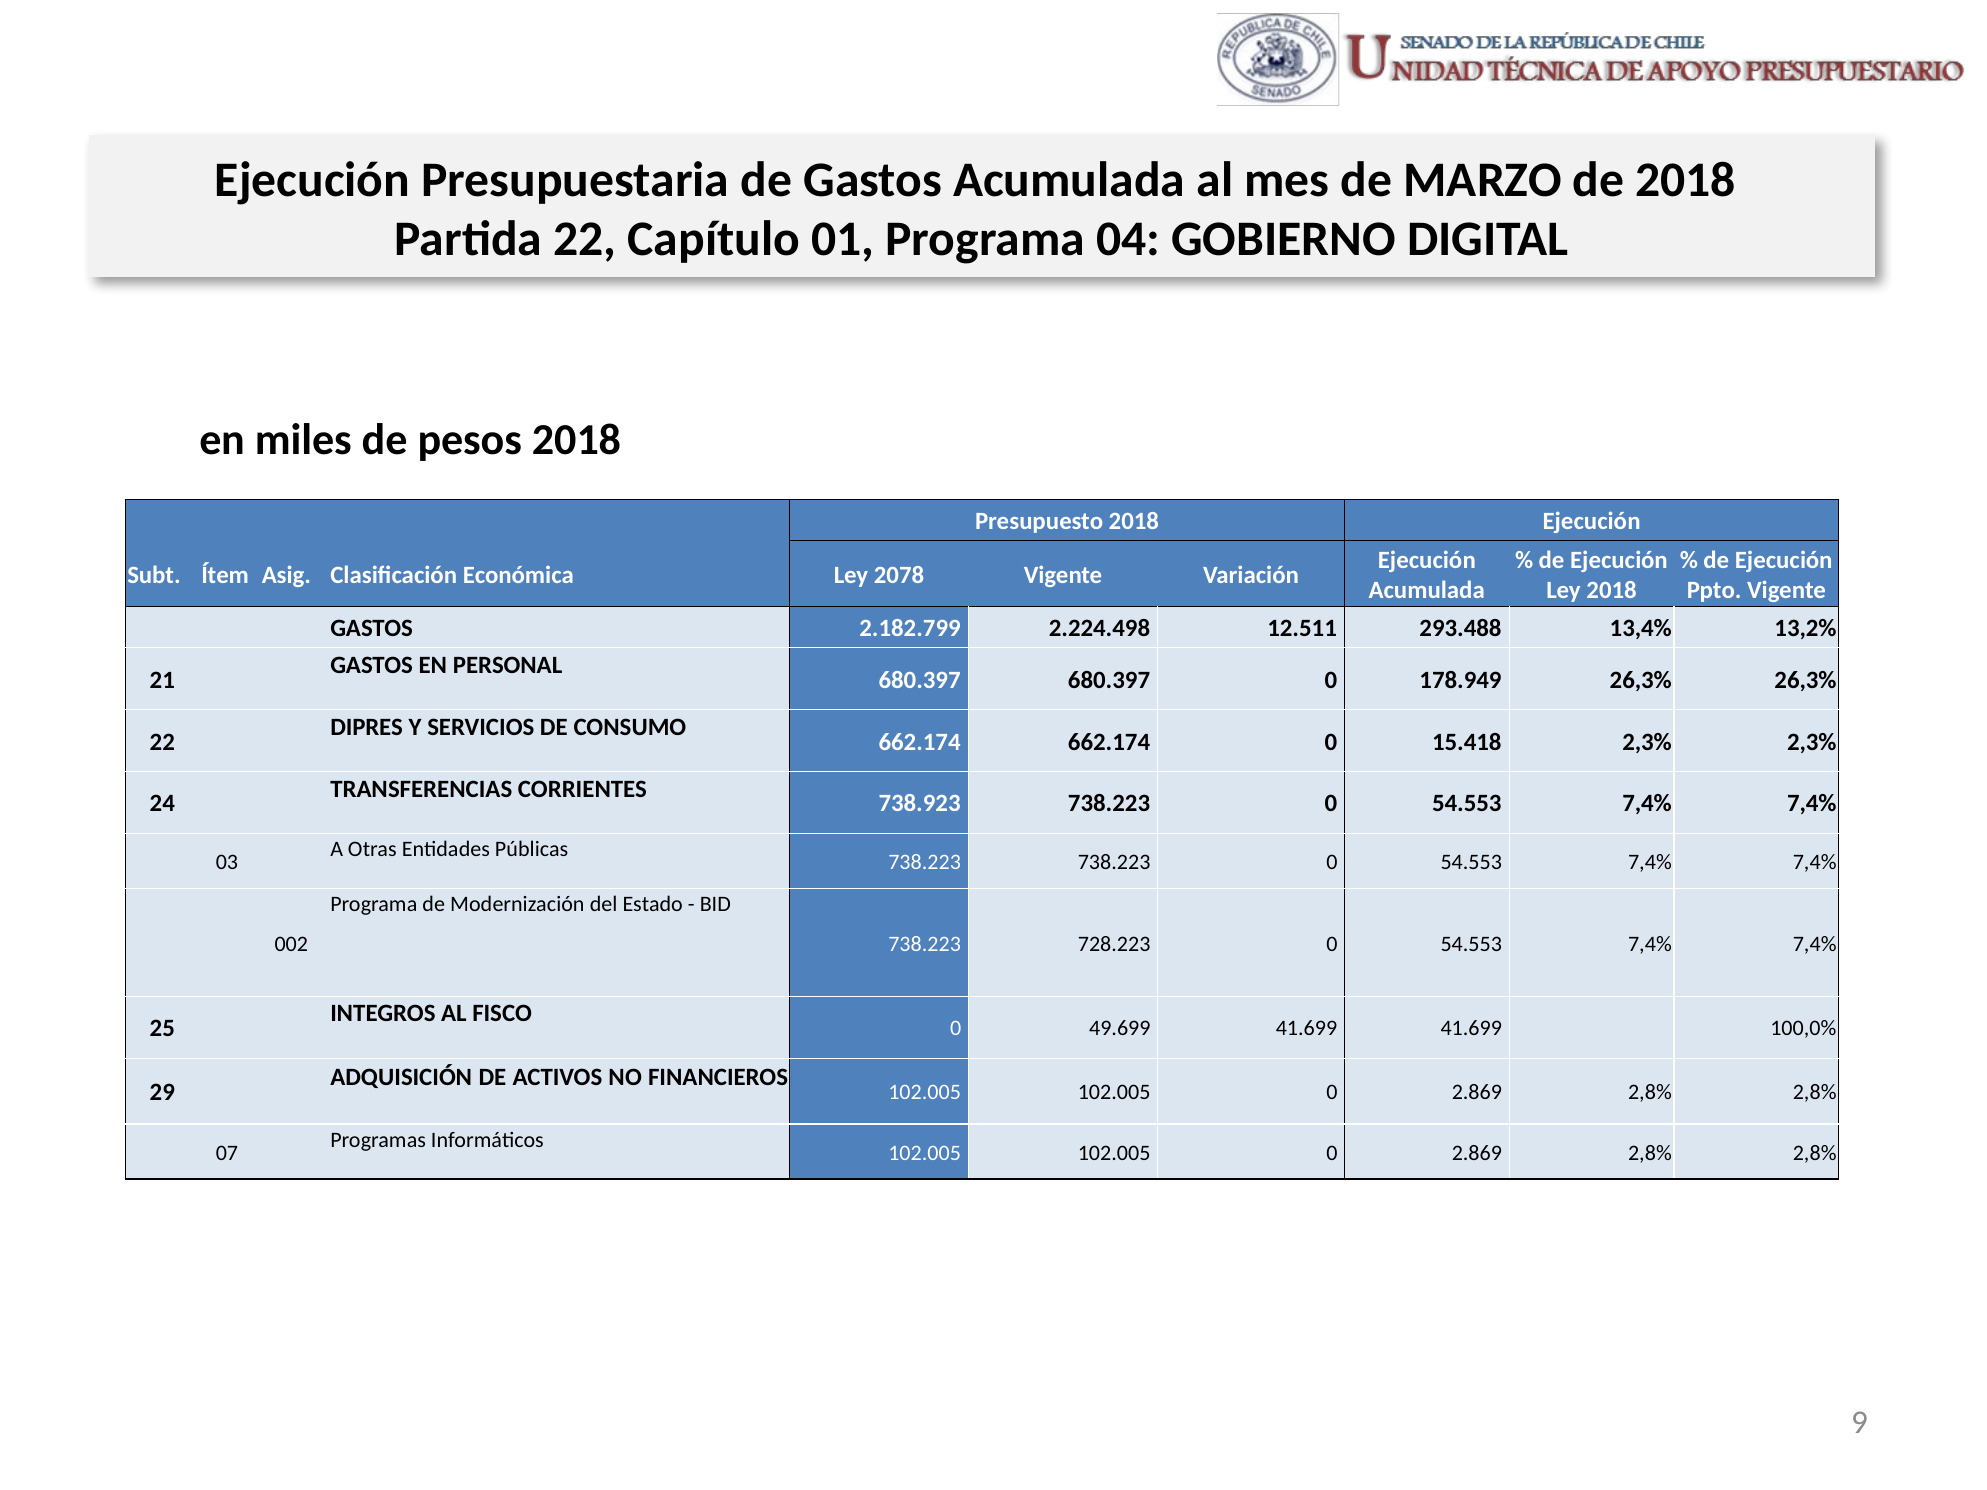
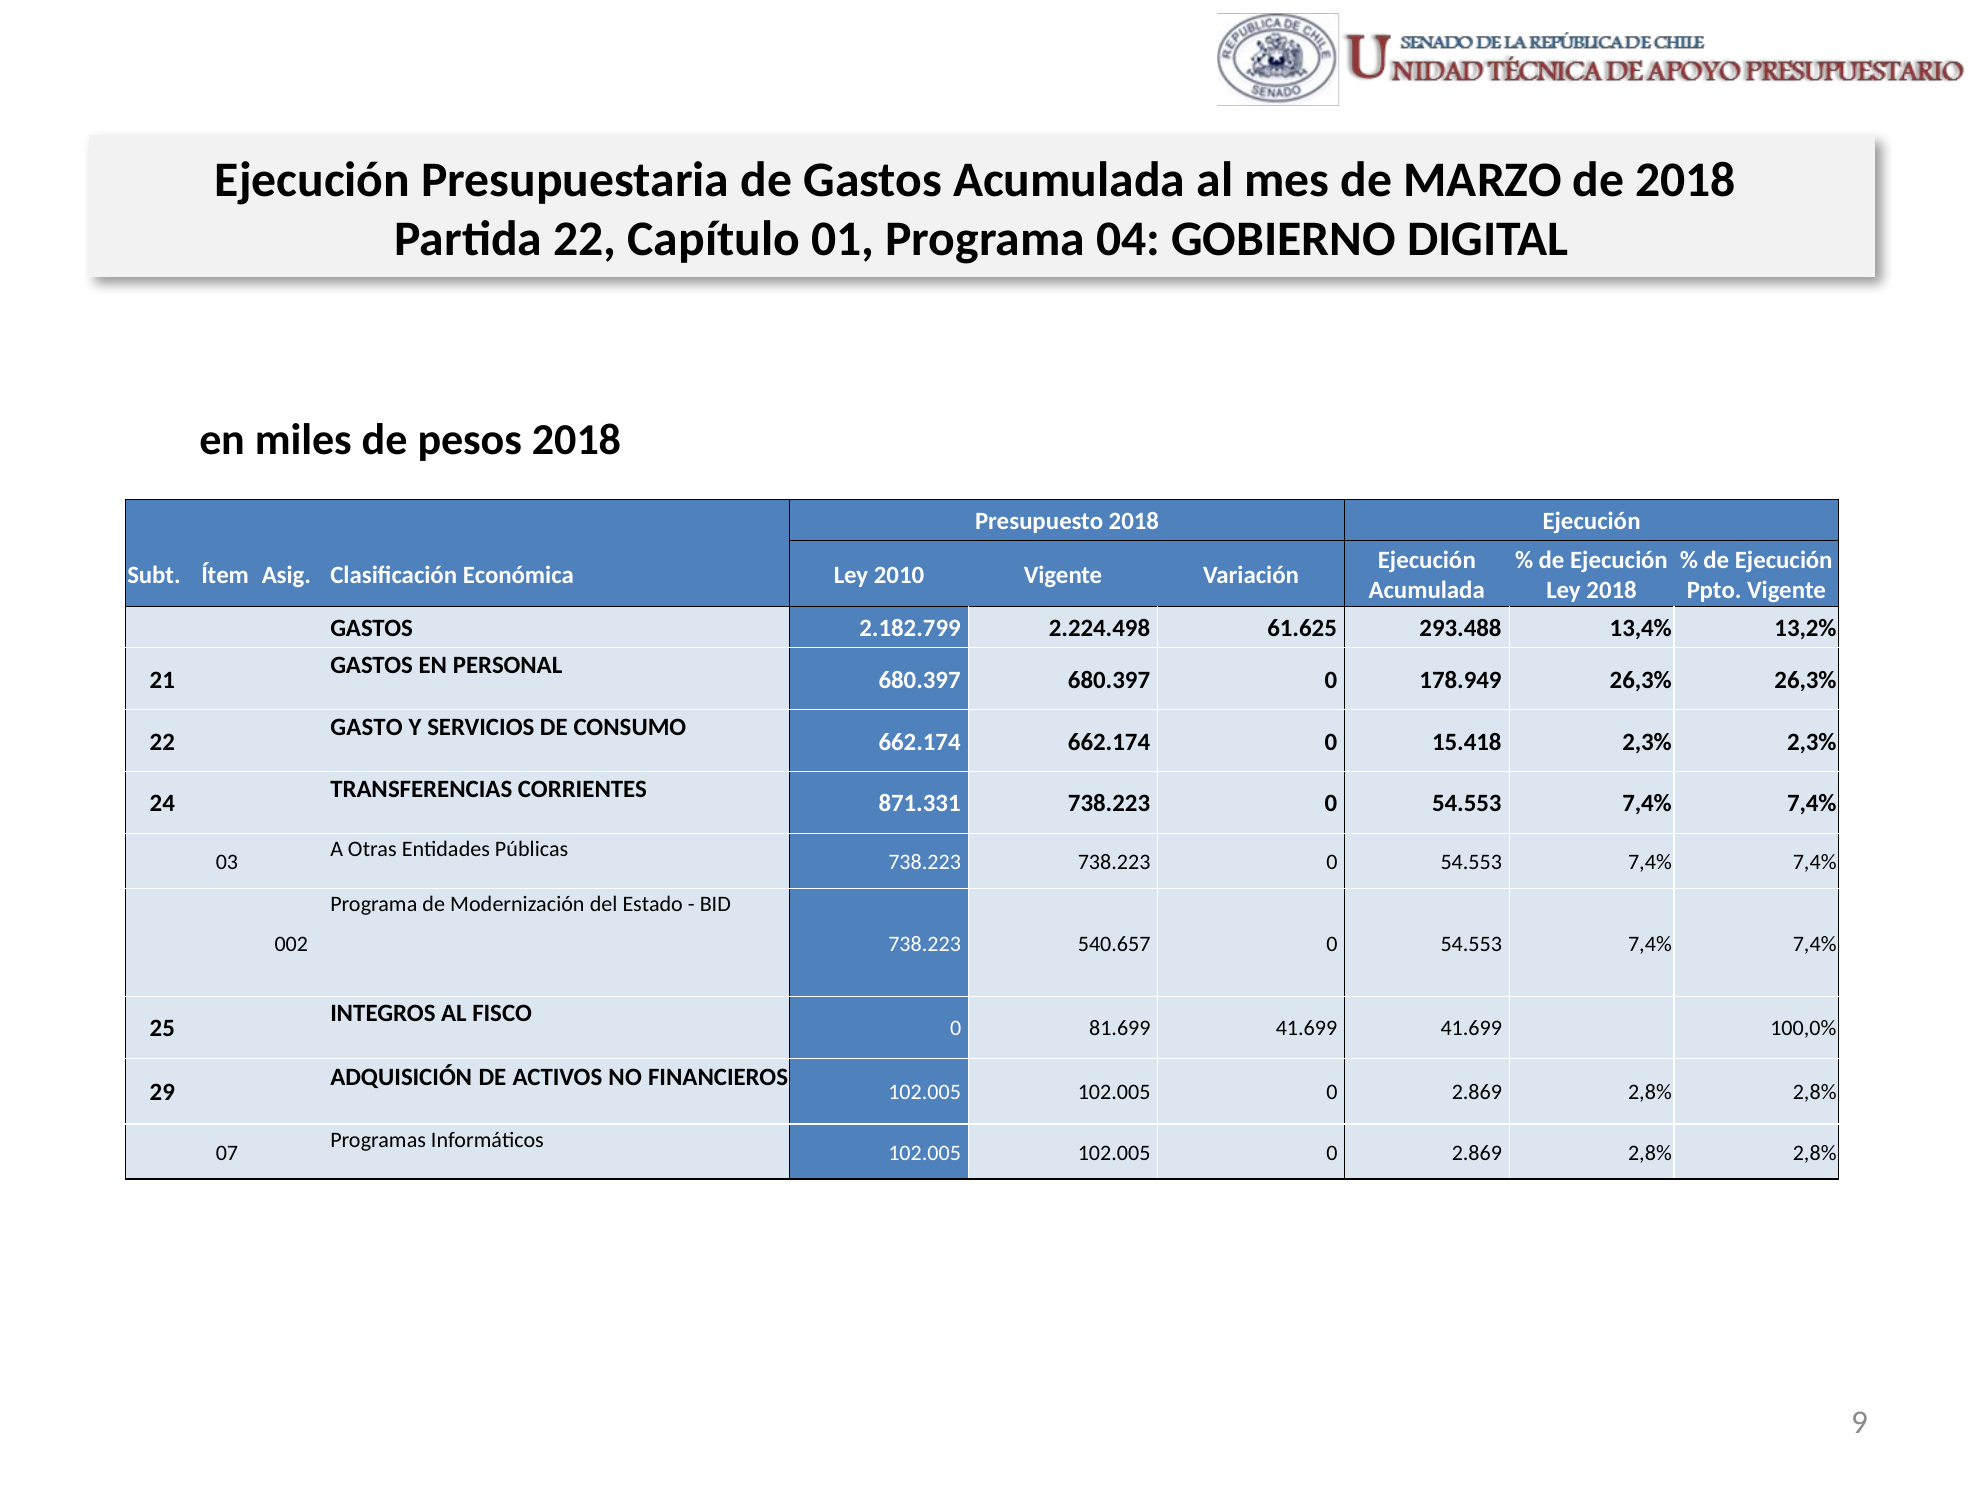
2078: 2078 -> 2010 (899, 575)
12.511: 12.511 -> 61.625 (1302, 629)
DIPRES: DIPRES -> GASTO (367, 727)
738.923: 738.923 -> 871.331 (920, 804)
728.223: 728.223 -> 540.657 (1114, 944)
49.699: 49.699 -> 81.699 (1120, 1029)
